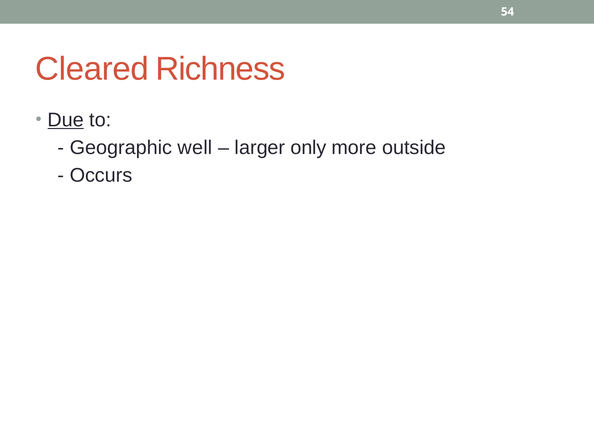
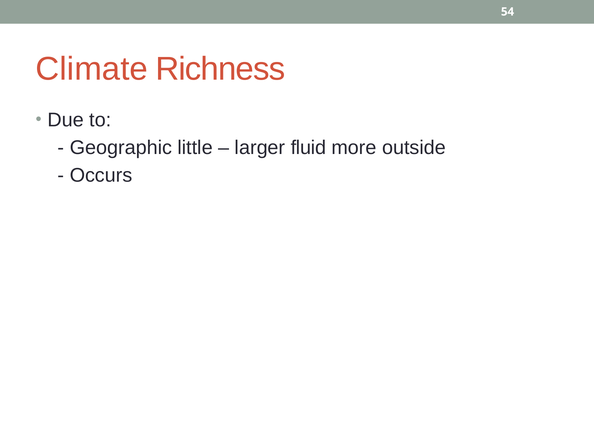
Cleared: Cleared -> Climate (92, 69)
Due underline: present -> none (66, 120)
well: well -> little (195, 148)
only: only -> fluid (308, 148)
